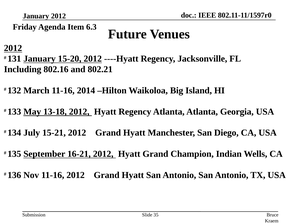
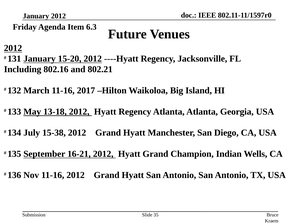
2014: 2014 -> 2017 (86, 90)
15-21: 15-21 -> 15-38 (54, 132)
